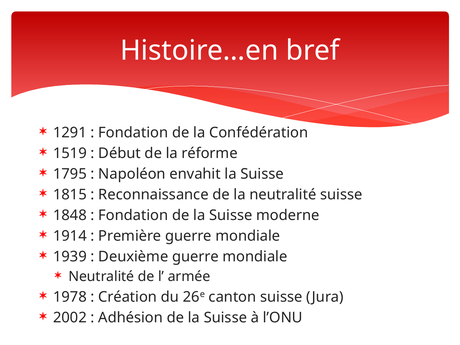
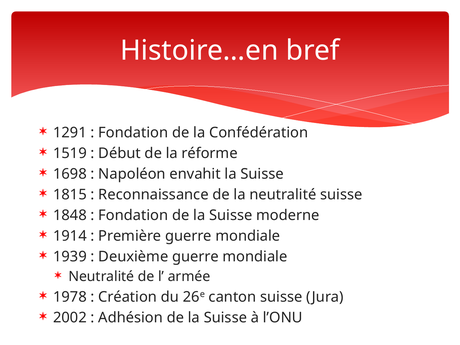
1795: 1795 -> 1698 (70, 174)
